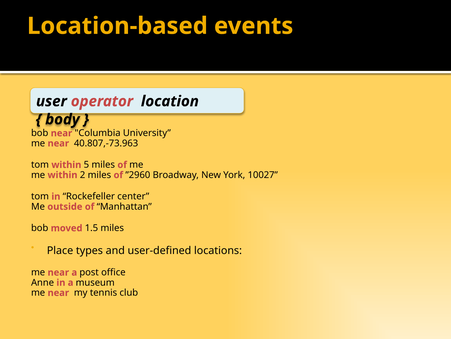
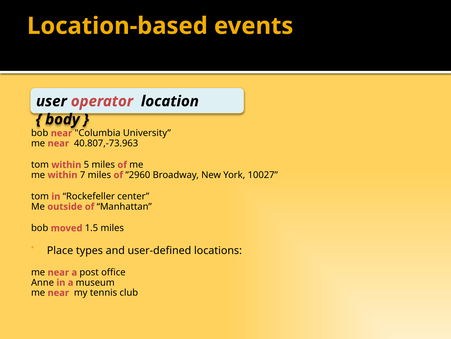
2: 2 -> 7 (83, 175)
